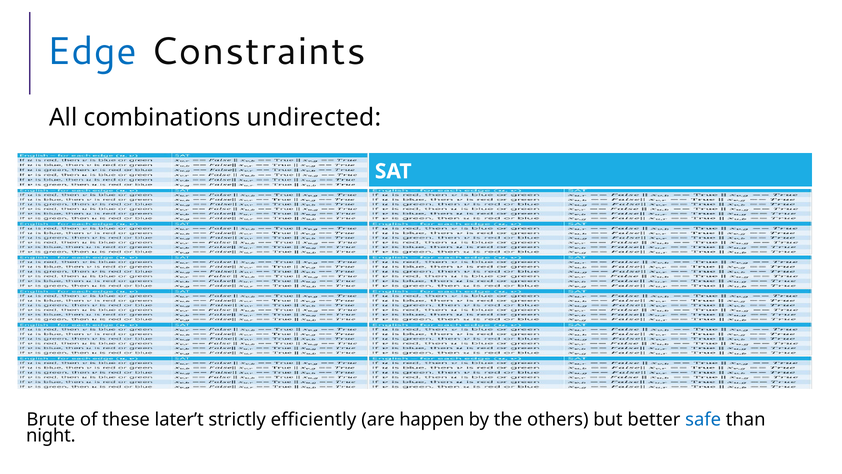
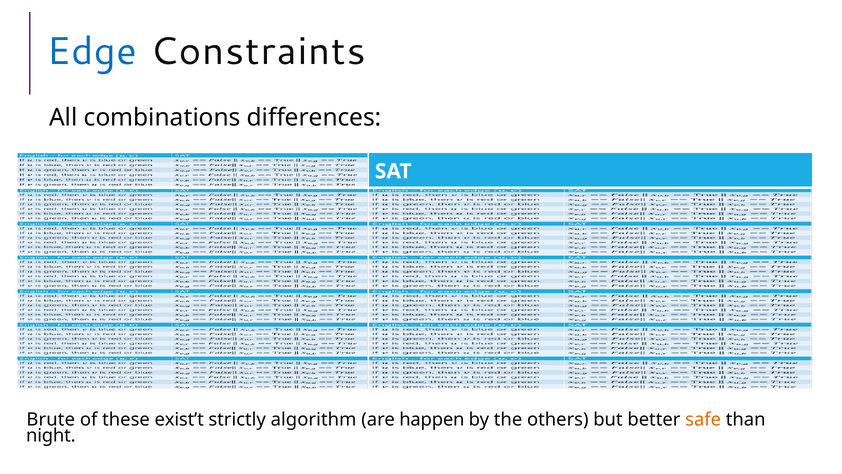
undirected: undirected -> differences (314, 117)
later’t: later’t -> exist’t (179, 419)
efficiently: efficiently -> algorithm (314, 419)
safe colour: blue -> orange (703, 419)
